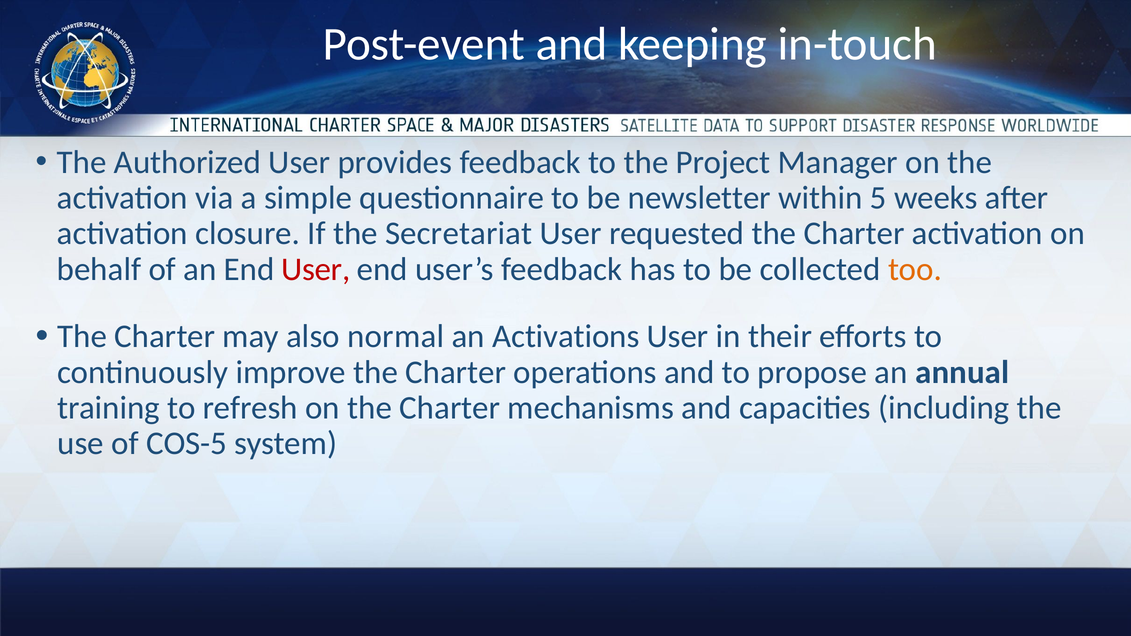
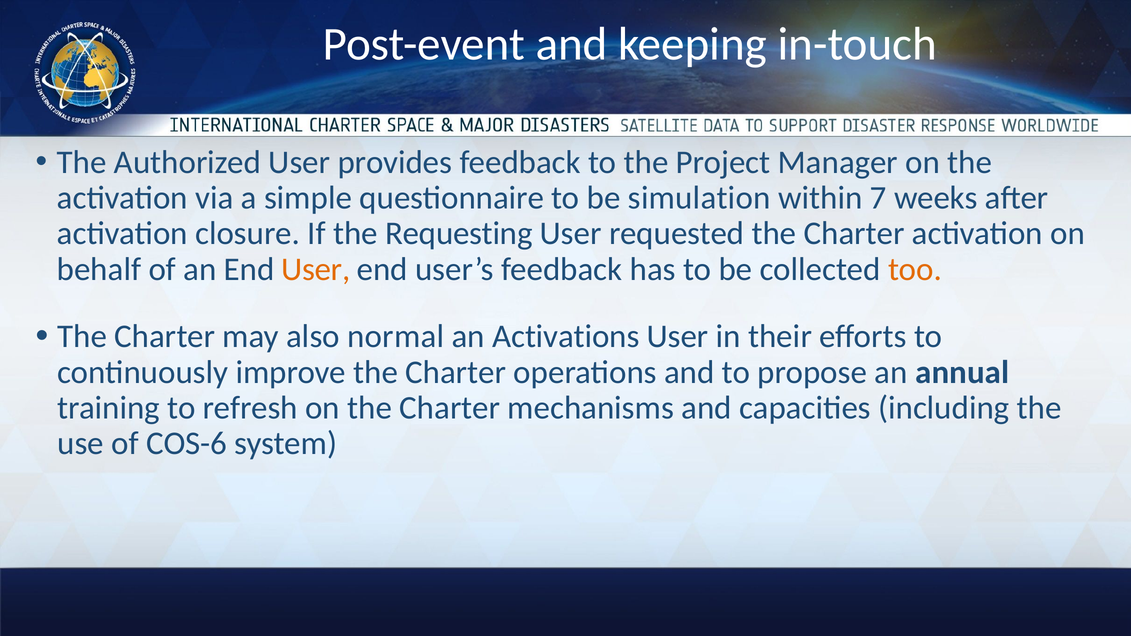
newsletter: newsletter -> simulation (699, 198)
5: 5 -> 7 (878, 198)
Secretariat: Secretariat -> Requesting (459, 234)
User colour: red -> orange (316, 269)
COS-5: COS-5 -> COS-6 (187, 443)
